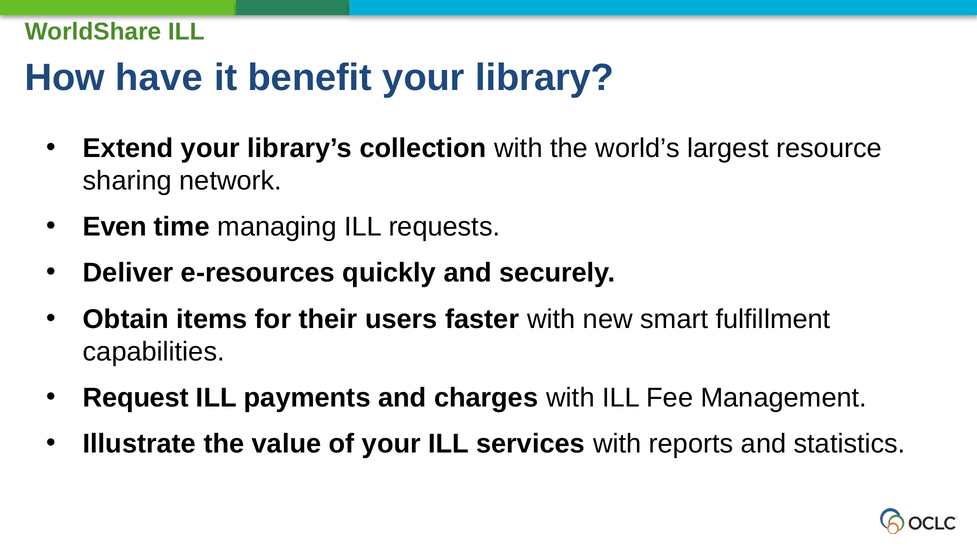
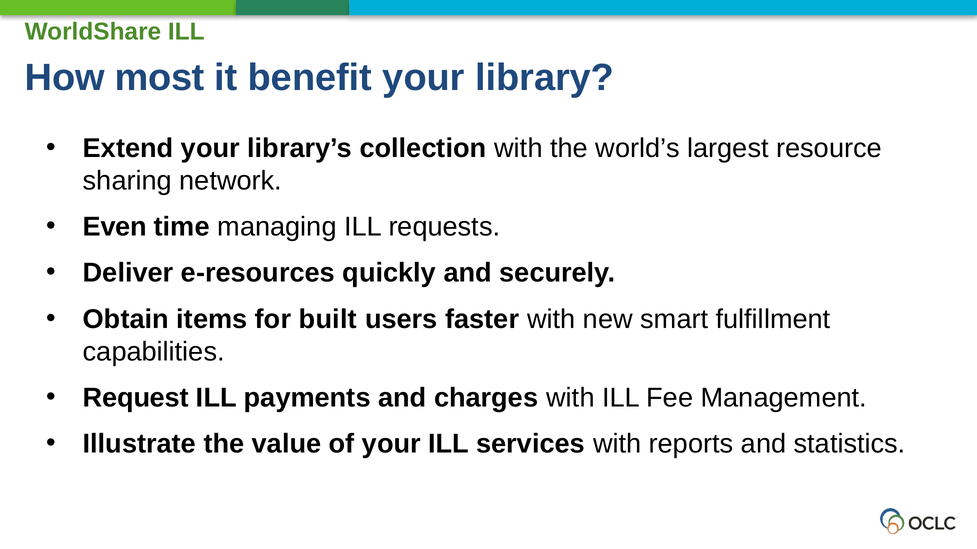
have: have -> most (160, 78)
their: their -> built (328, 319)
